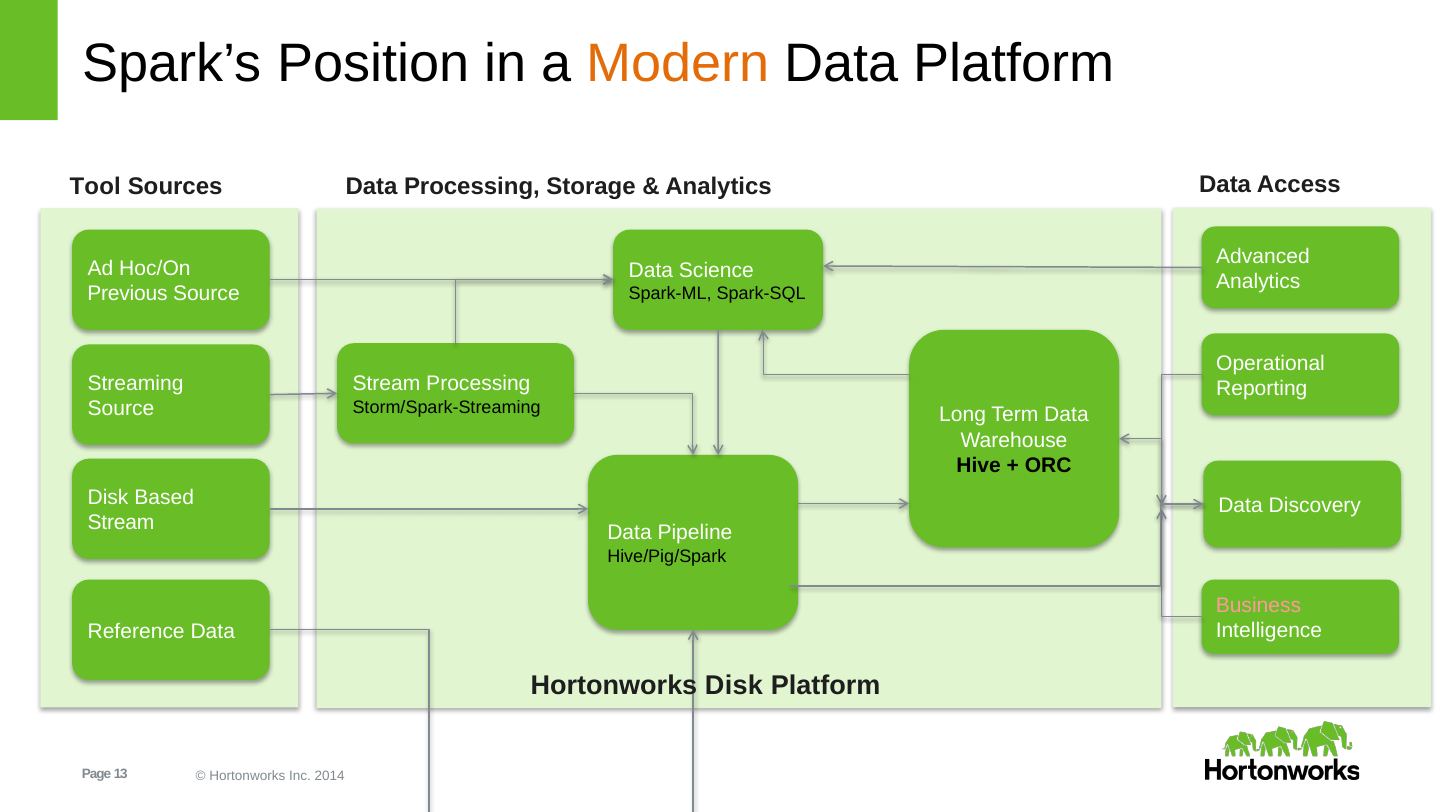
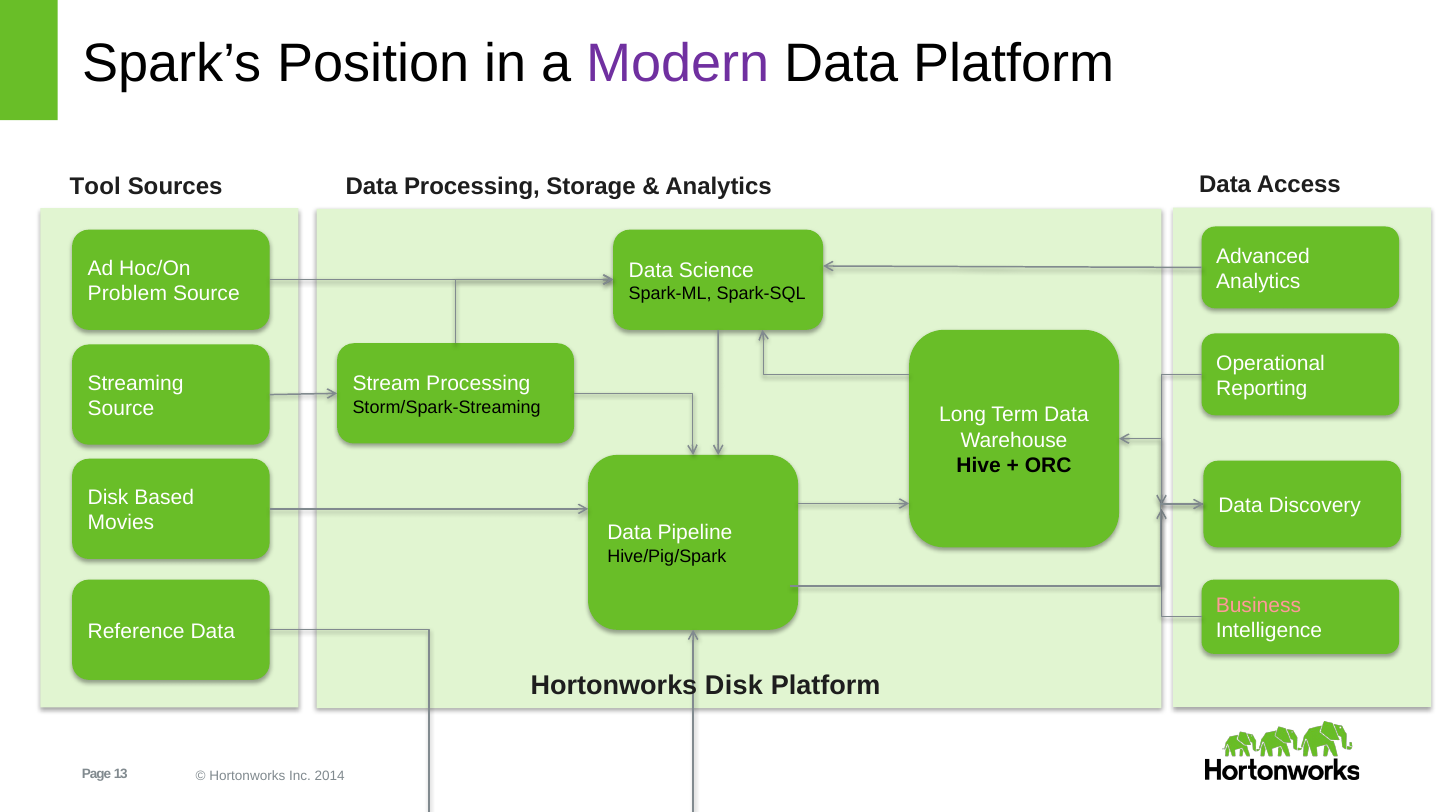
Modern colour: orange -> purple (678, 64)
Previous: Previous -> Problem (127, 294)
Stream: Stream -> Movies (121, 522)
